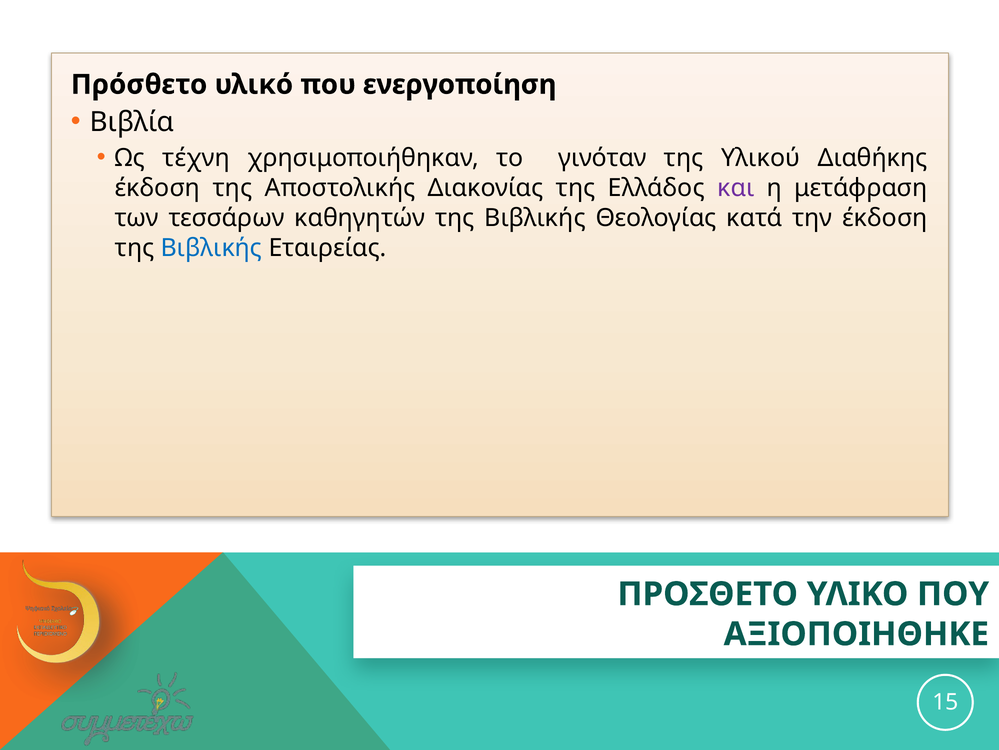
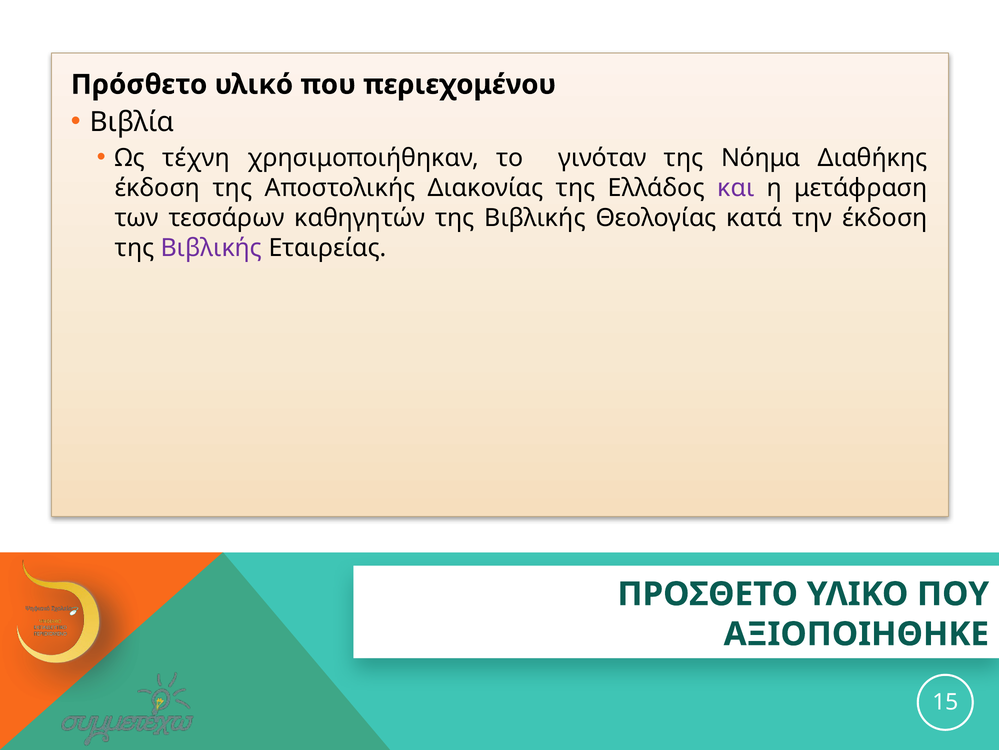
ενεργοποίηση: ενεργοποίηση -> περιεχομένου (460, 85)
Υλικού: Υλικού -> Νόημα (761, 158)
Βιβλικής colour: blue -> purple (211, 248)
